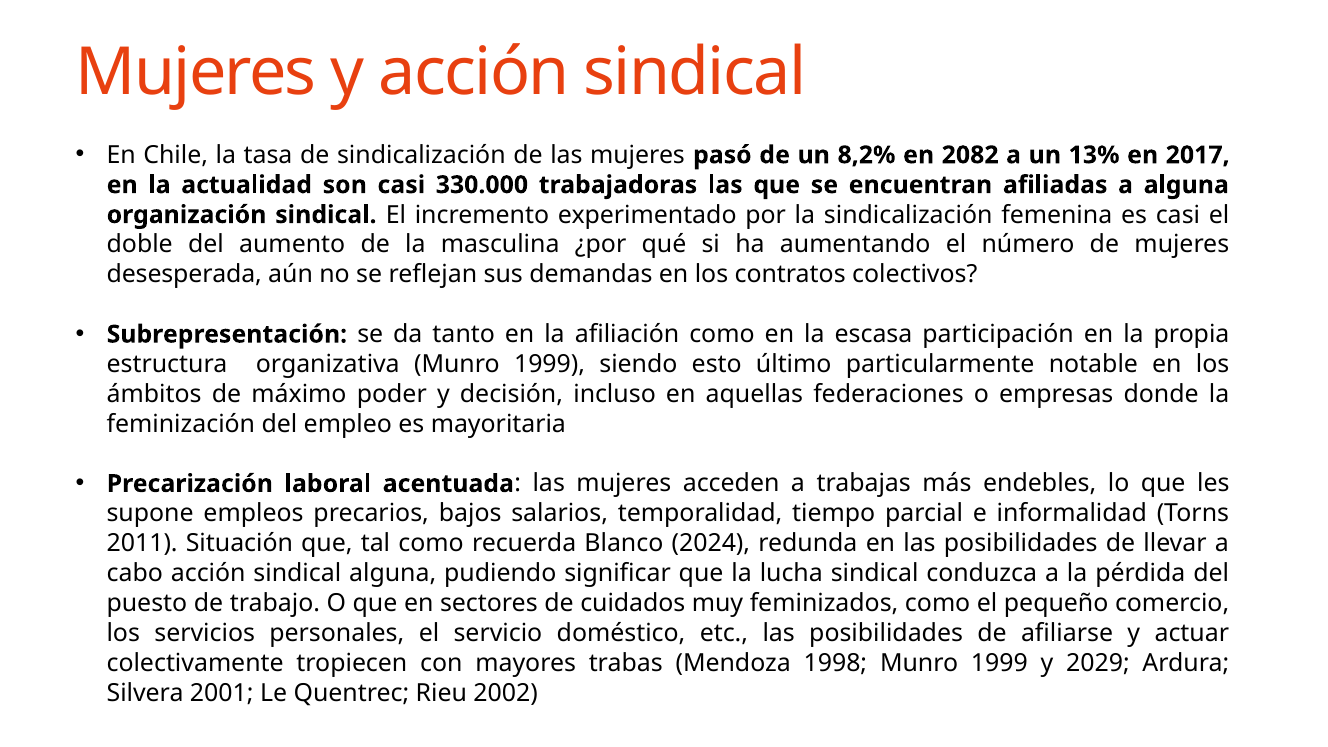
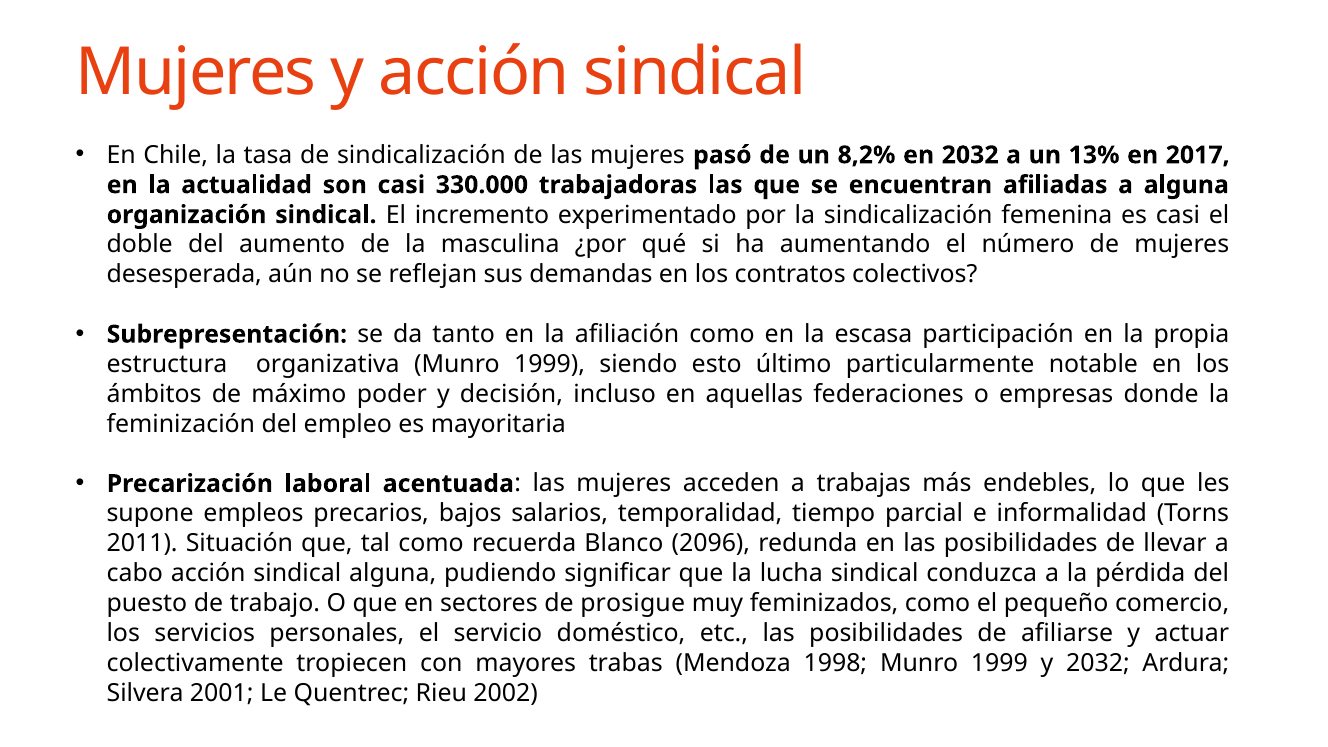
en 2082: 2082 -> 2032 (970, 155)
2024: 2024 -> 2096 (711, 543)
cuidados: cuidados -> prosigue (633, 603)
y 2029: 2029 -> 2032 (1098, 663)
